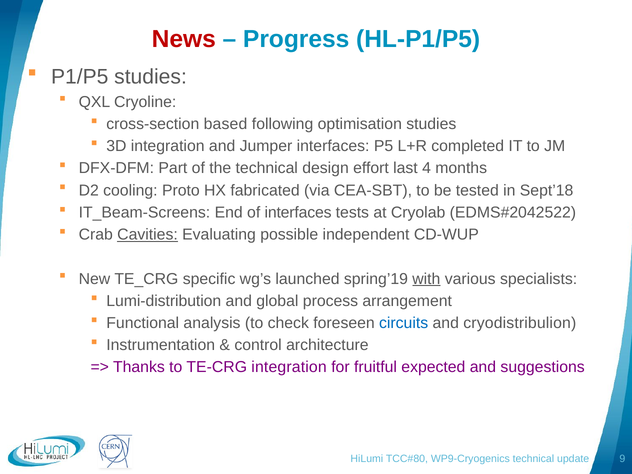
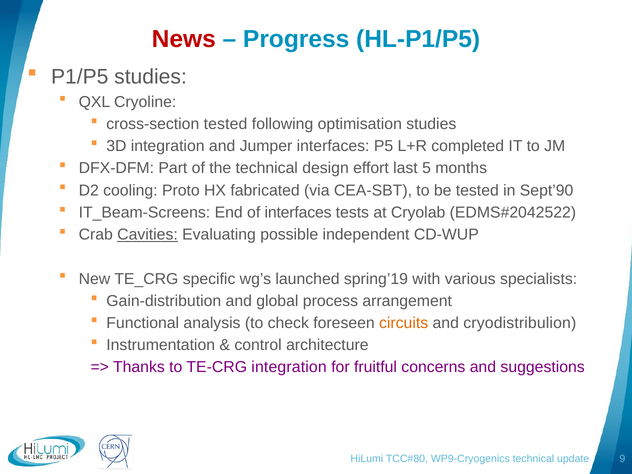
cross-section based: based -> tested (226, 124)
4: 4 -> 5 (427, 168)
Sept’18: Sept’18 -> Sept’90 (547, 190)
with underline: present -> none (426, 279)
Lumi-distribution: Lumi-distribution -> Gain-distribution (164, 301)
circuits colour: blue -> orange (404, 323)
expected: expected -> concerns (433, 367)
